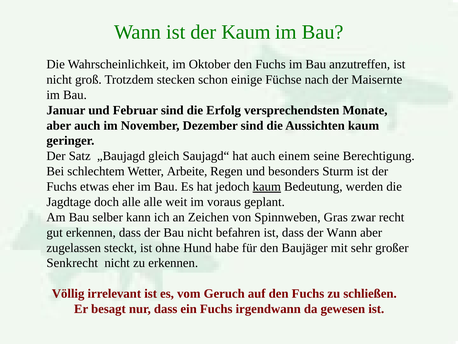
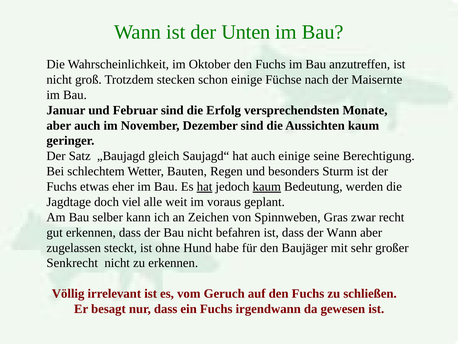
der Kaum: Kaum -> Unten (246, 32)
auch einem: einem -> einige (294, 156)
Arbeite: Arbeite -> Bauten (187, 171)
hat underline: none -> present (205, 186)
doch alle: alle -> viel (131, 202)
